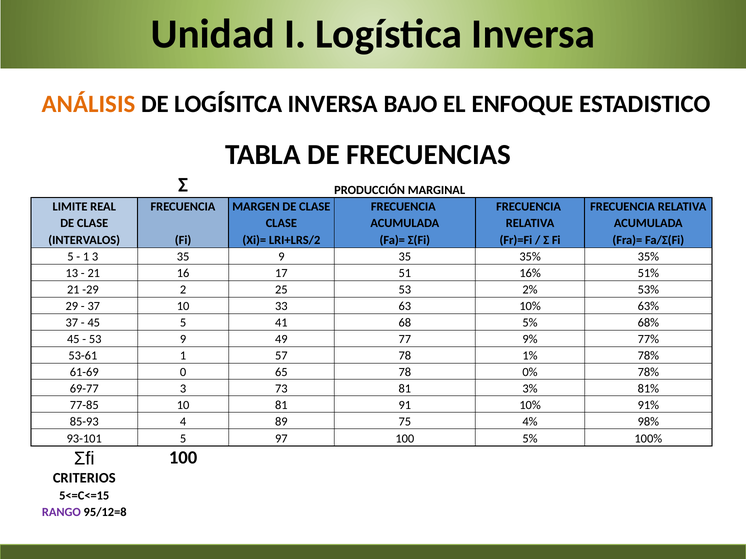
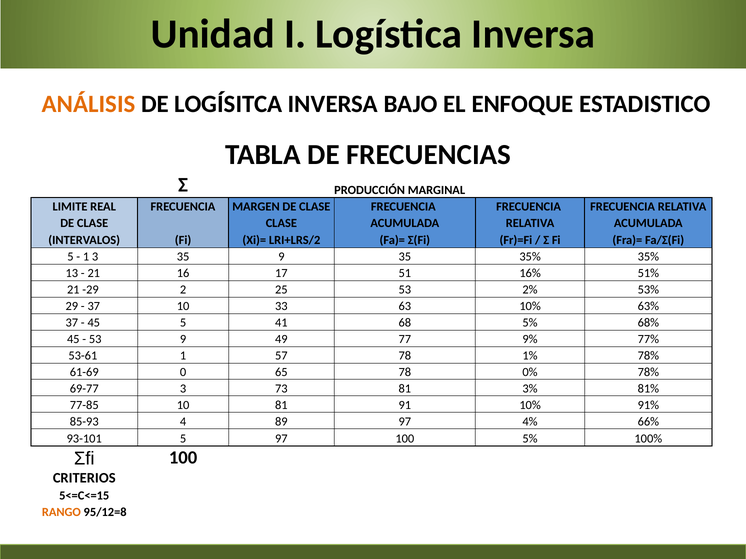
89 75: 75 -> 97 (405, 422)
98%: 98% -> 66% (648, 422)
RANGO colour: purple -> orange (61, 513)
